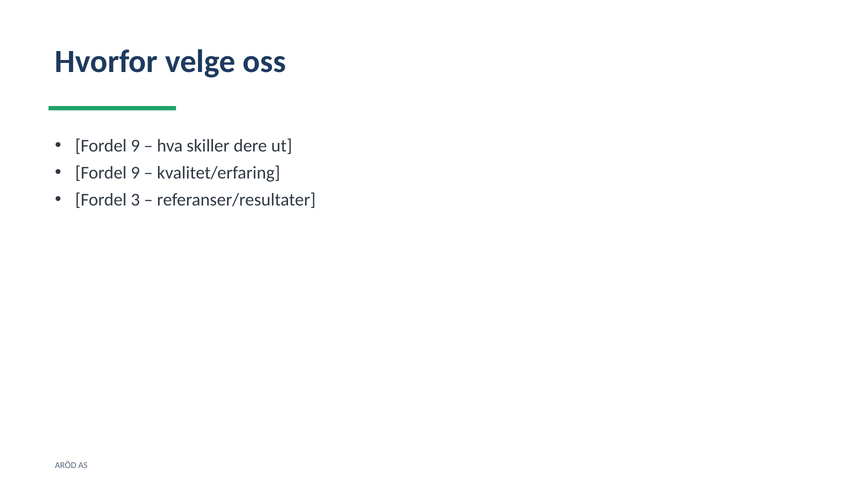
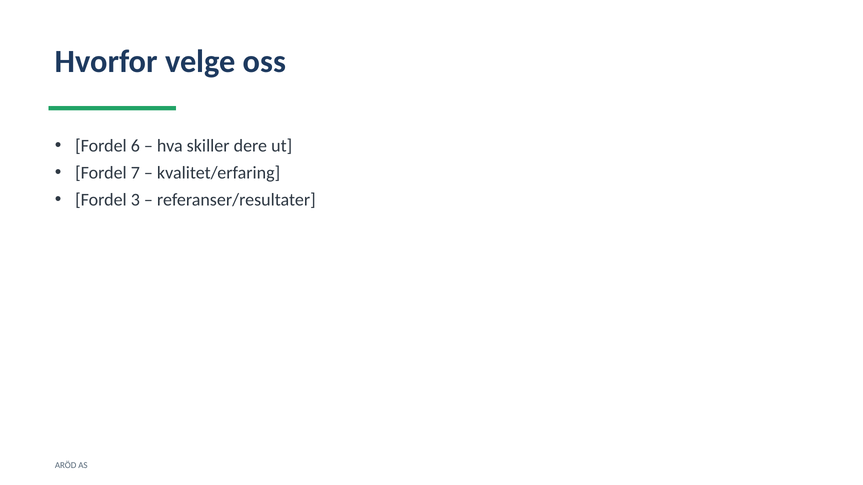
9: 9 -> 6 (135, 146)
9: 9 -> 7 (135, 173)
